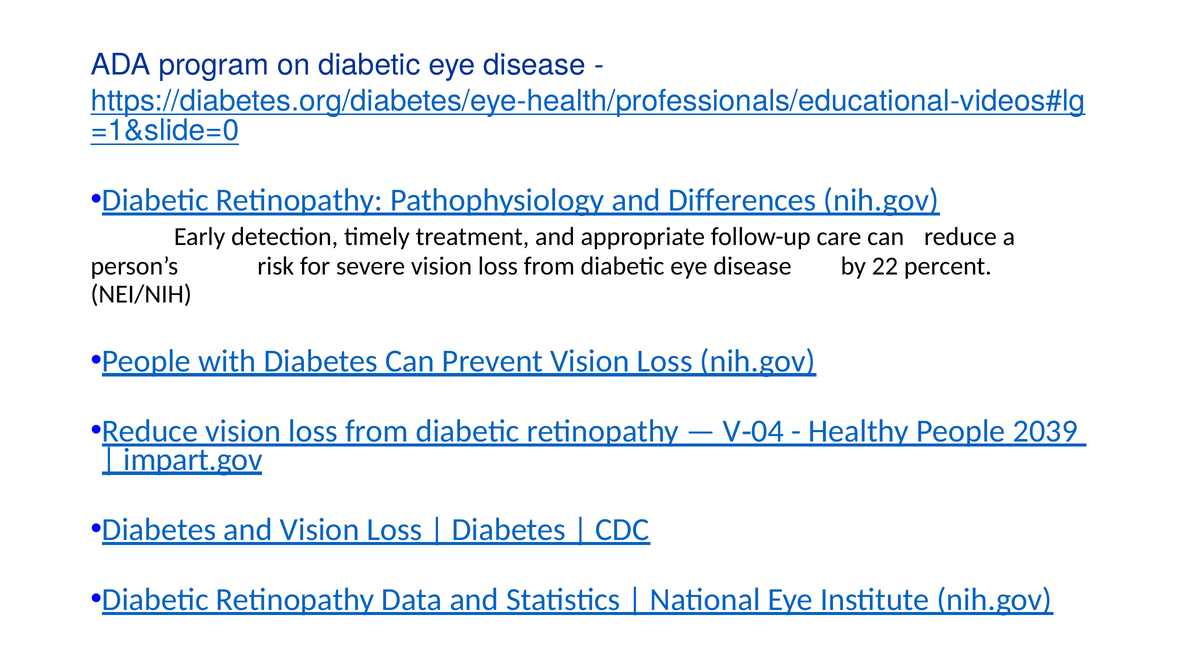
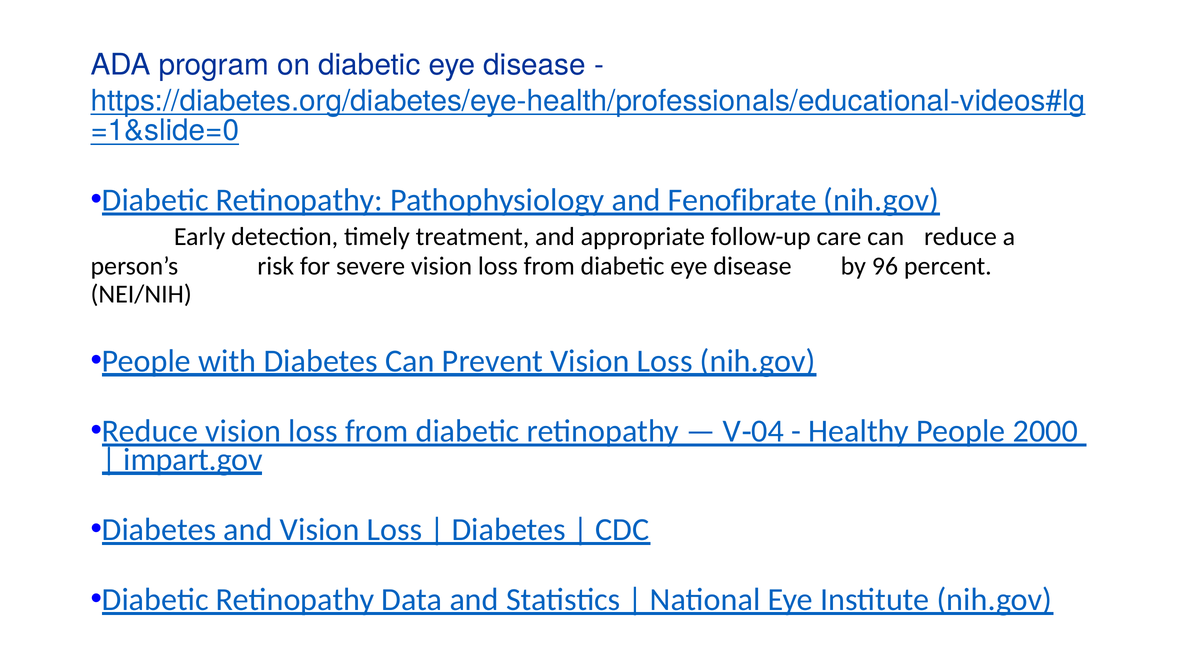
Differences: Differences -> Fenofibrate (742, 200)
22: 22 -> 96 (885, 266)
2039: 2039 -> 2000 (1045, 431)
